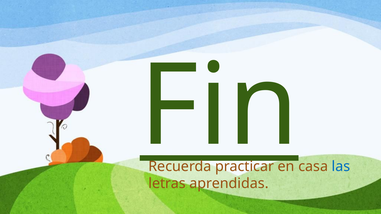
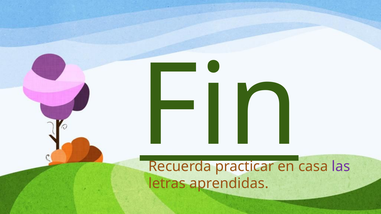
las colour: blue -> purple (341, 167)
